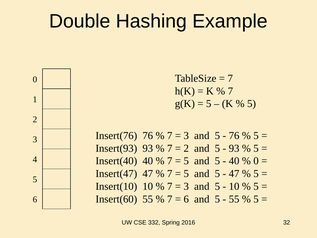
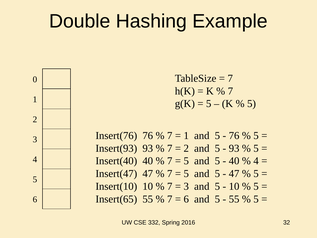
3: 3 -> 1 (186, 135)
0: 0 -> 4 (256, 161)
Insert(60: Insert(60 -> Insert(65 (116, 199)
